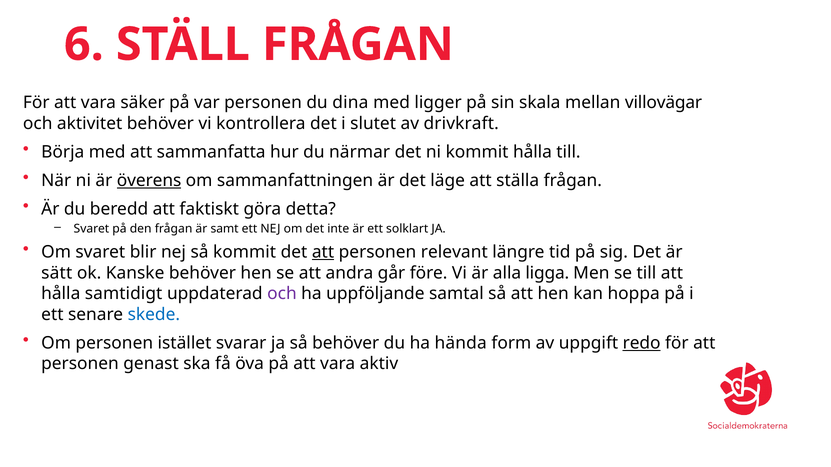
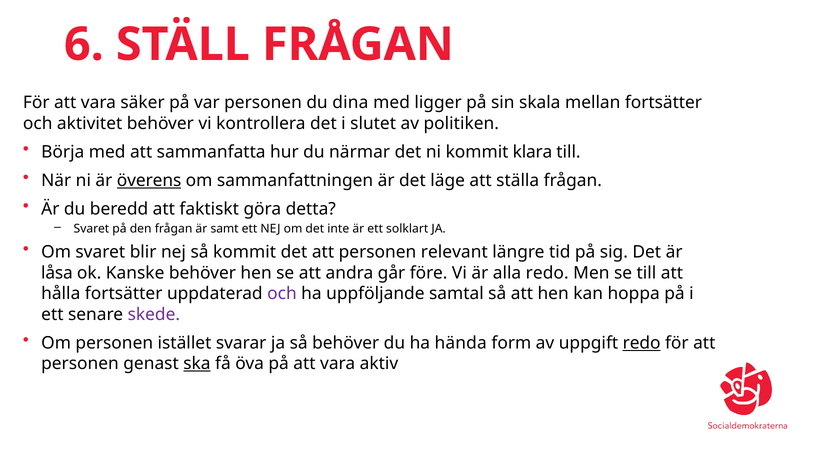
mellan villovägar: villovägar -> fortsätter (663, 103)
drivkraft: drivkraft -> politiken (461, 123)
kommit hålla: hålla -> klara (533, 152)
att underline: present -> none (323, 252)
sätt: sätt -> låsa (57, 273)
alla ligga: ligga -> redo (547, 273)
hålla samtidigt: samtidigt -> fortsätter (124, 294)
skede colour: blue -> purple (154, 315)
ska underline: none -> present (197, 364)
